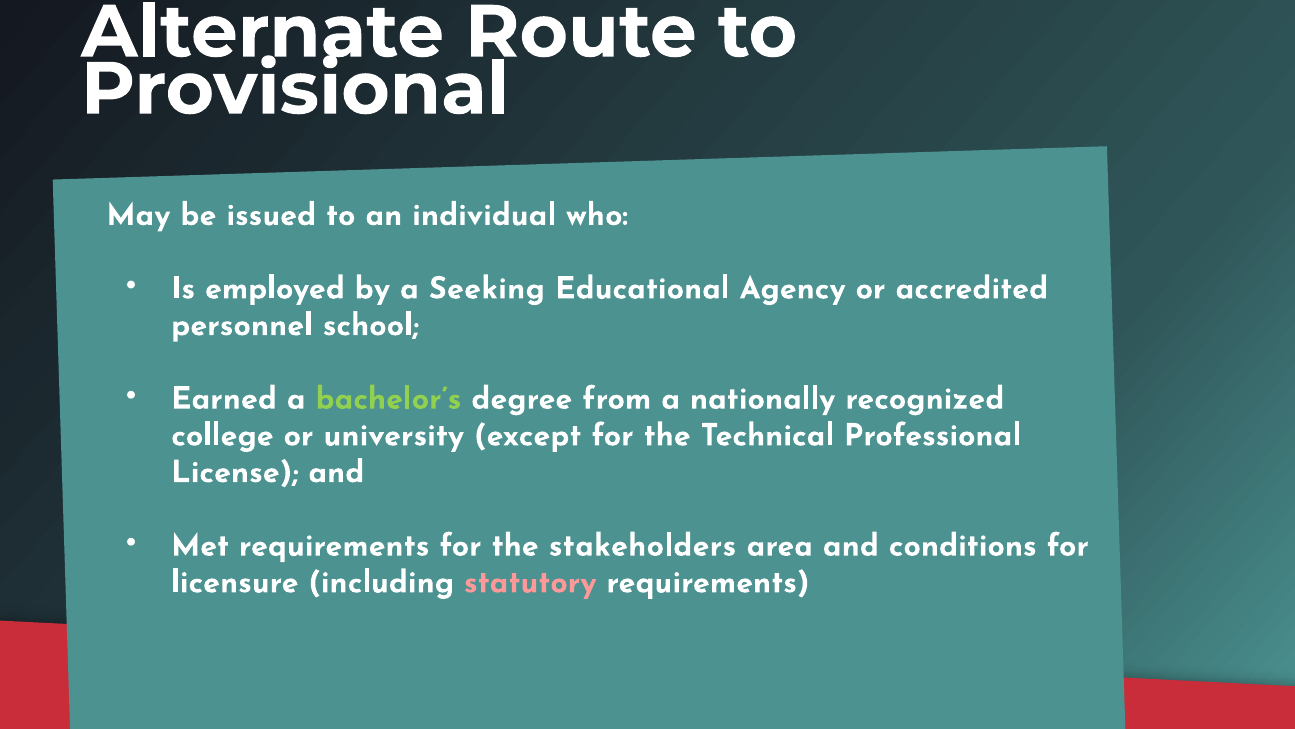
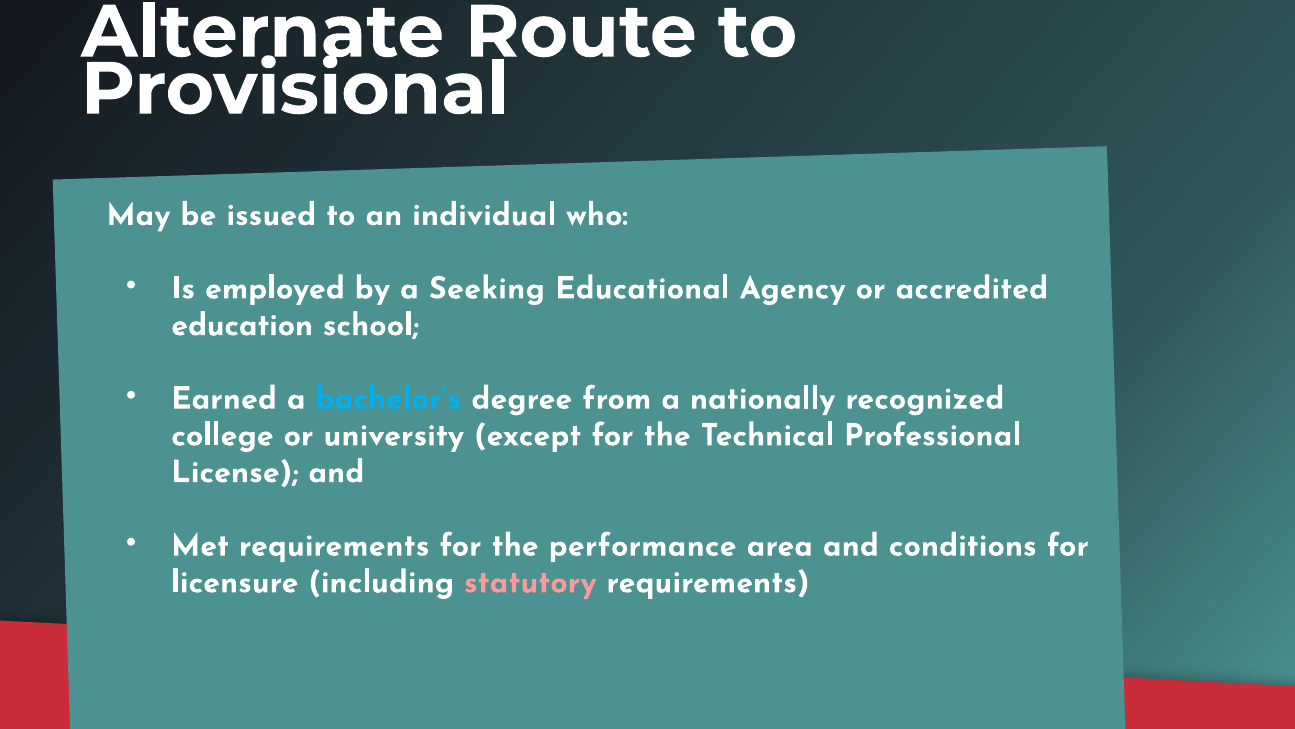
personnel: personnel -> education (242, 325)
bachelor’s colour: light green -> light blue (388, 398)
stakeholders: stakeholders -> performance (643, 545)
